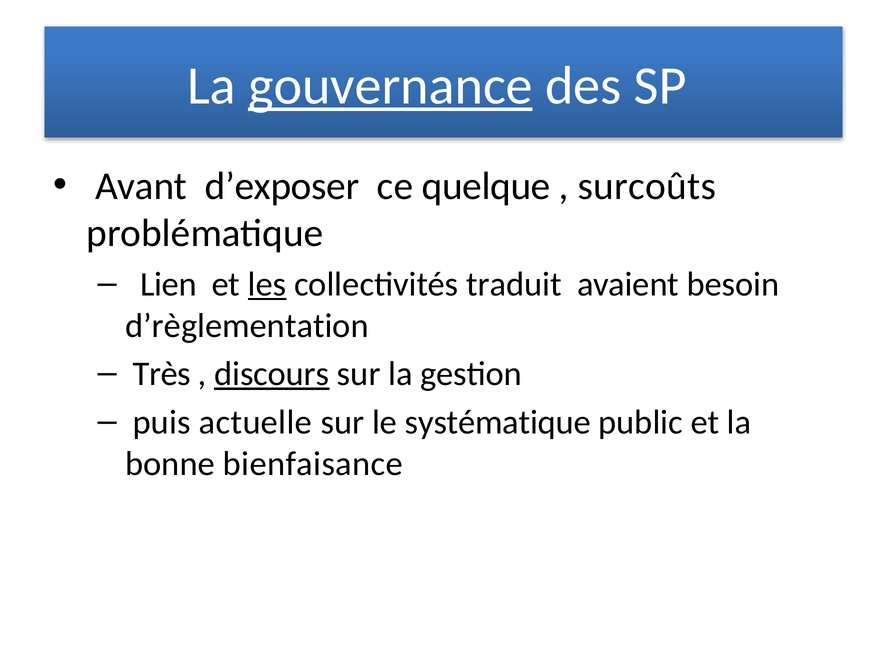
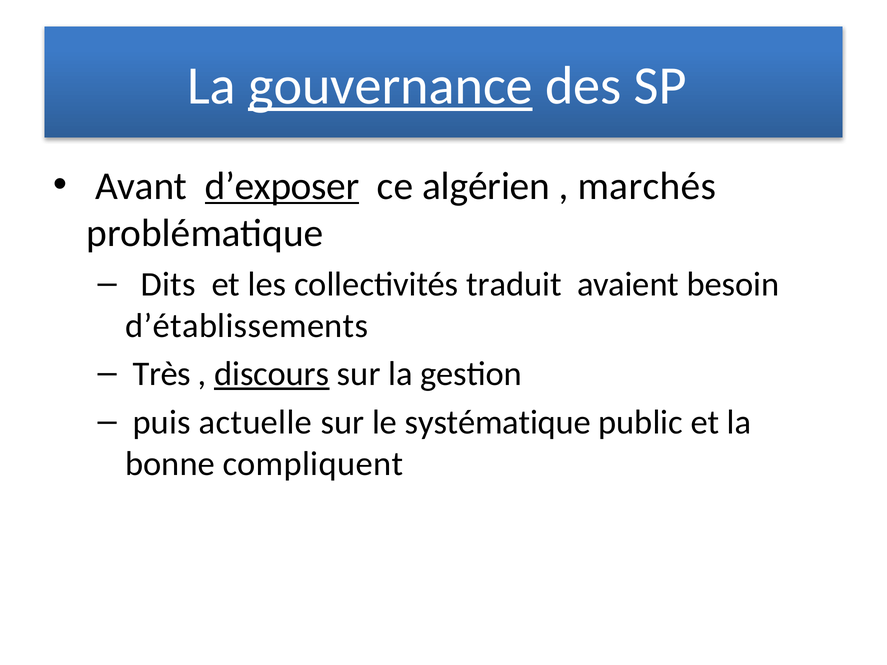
d’exposer underline: none -> present (282, 186)
quelque: quelque -> algérien (486, 186)
surcoûts: surcoûts -> marchés (647, 186)
Lien: Lien -> Dits (168, 284)
les underline: present -> none (267, 284)
d’règlementation: d’règlementation -> d’établissements (247, 326)
bienfaisance: bienfaisance -> compliquent (313, 464)
